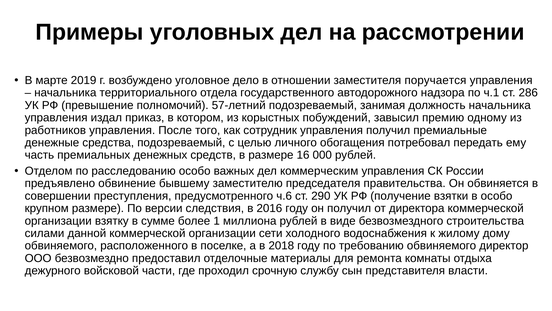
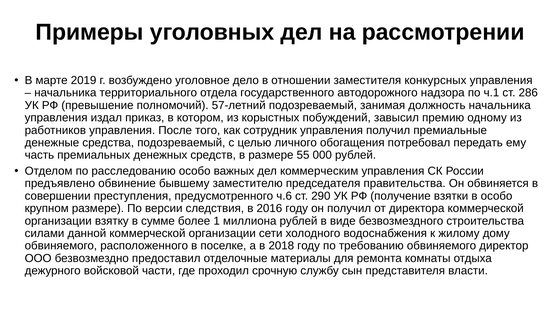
поручается: поручается -> конкурсных (435, 80)
16: 16 -> 55 (303, 155)
